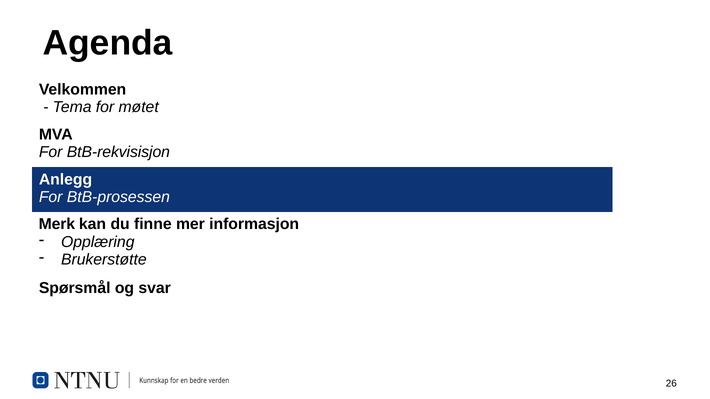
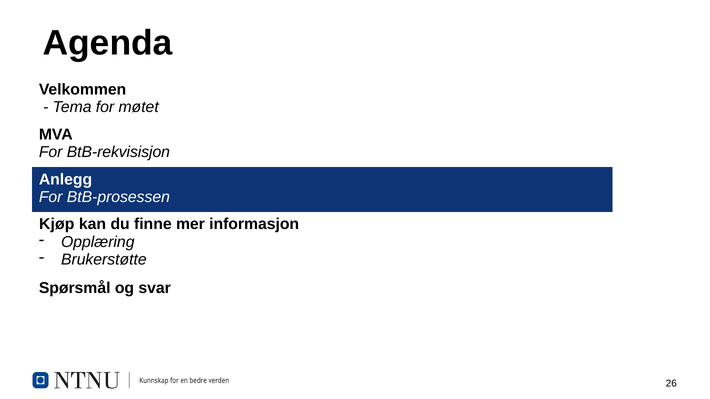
Merk: Merk -> Kjøp (57, 225)
